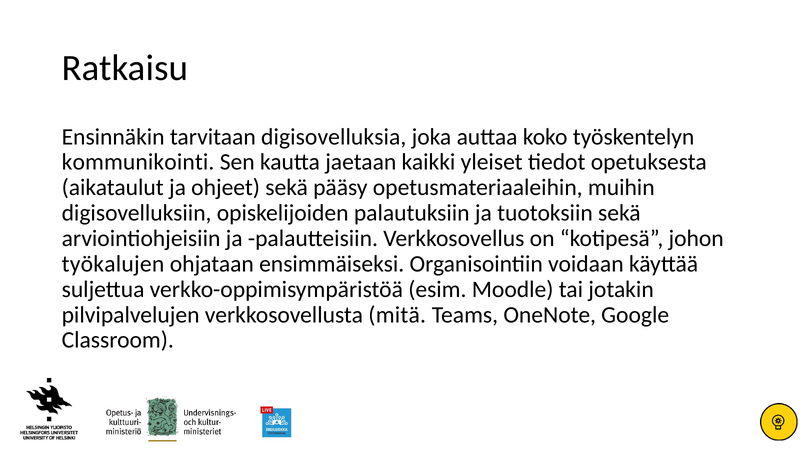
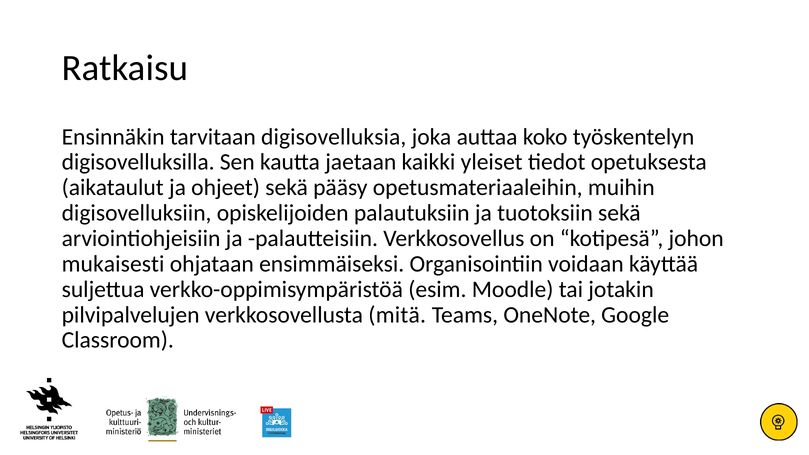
kommunikointi: kommunikointi -> digisovelluksilla (138, 162)
työkalujen: työkalujen -> mukaisesti (113, 264)
